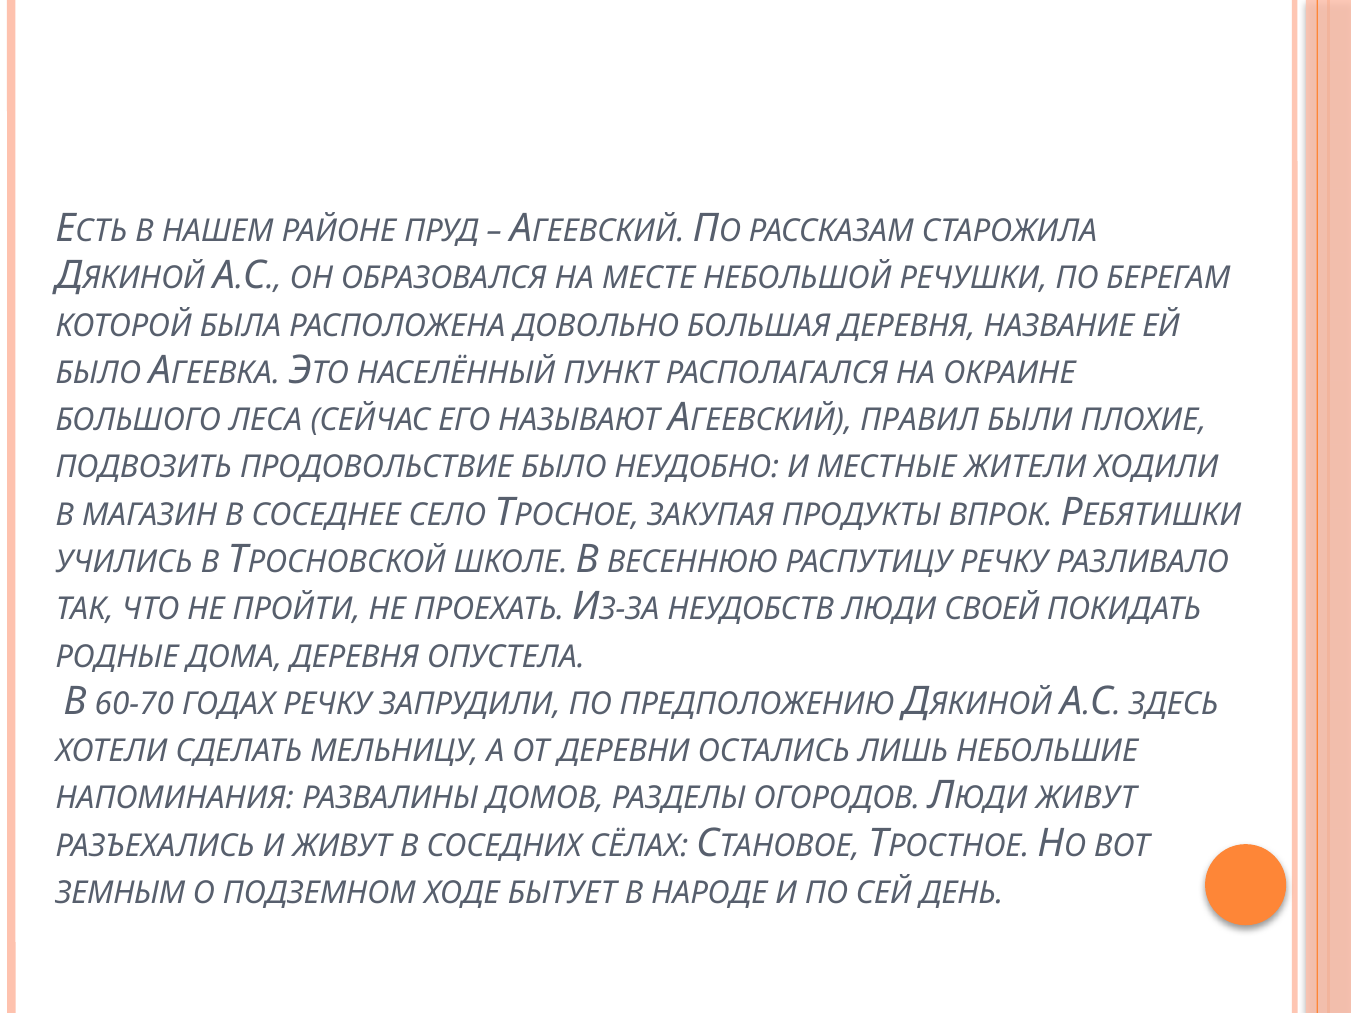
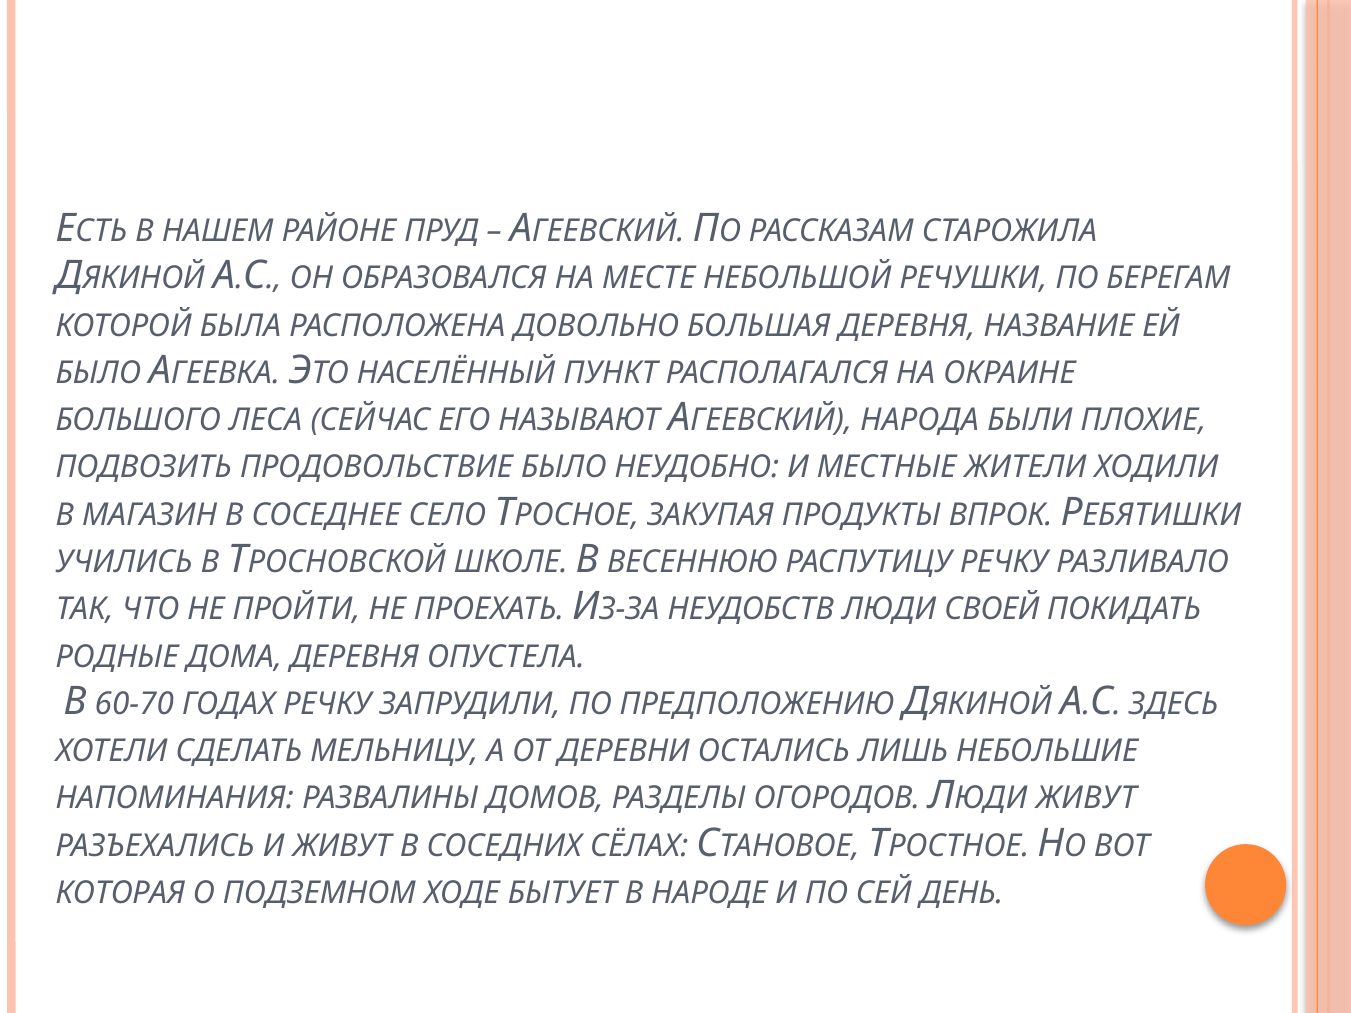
ПРАВИЛ: ПРАВИЛ -> НАРОДА (920, 420)
ЗЕМНЫМ: ЗЕМНЫМ -> КОТОРАЯ (120, 893)
